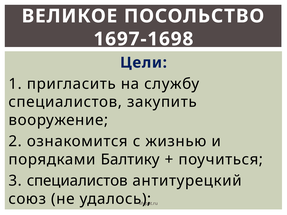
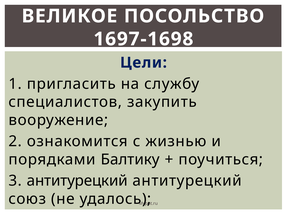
3 специалистов: специалистов -> антитурецкий (77, 181)
